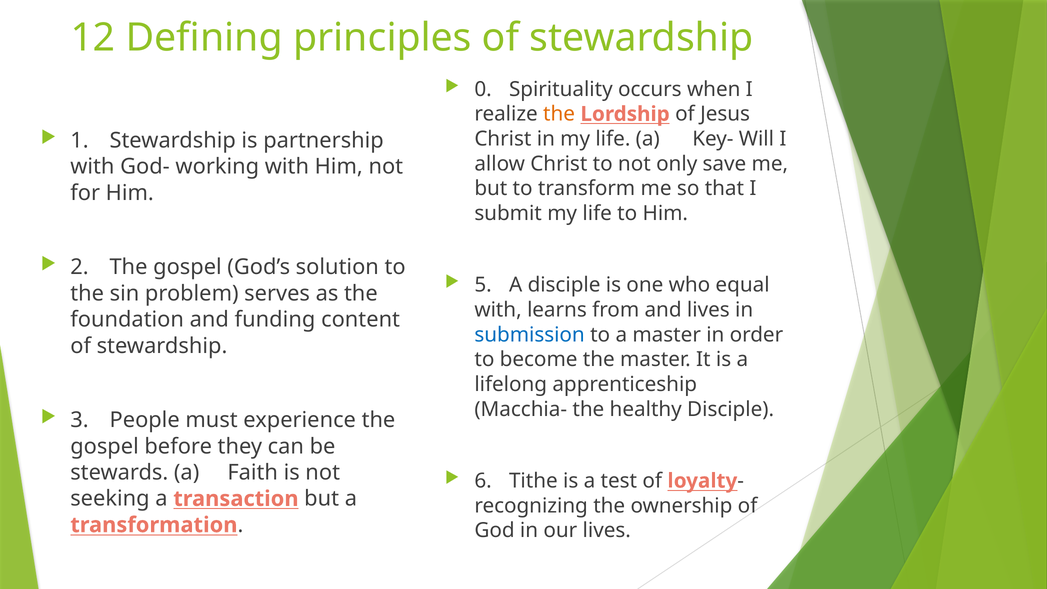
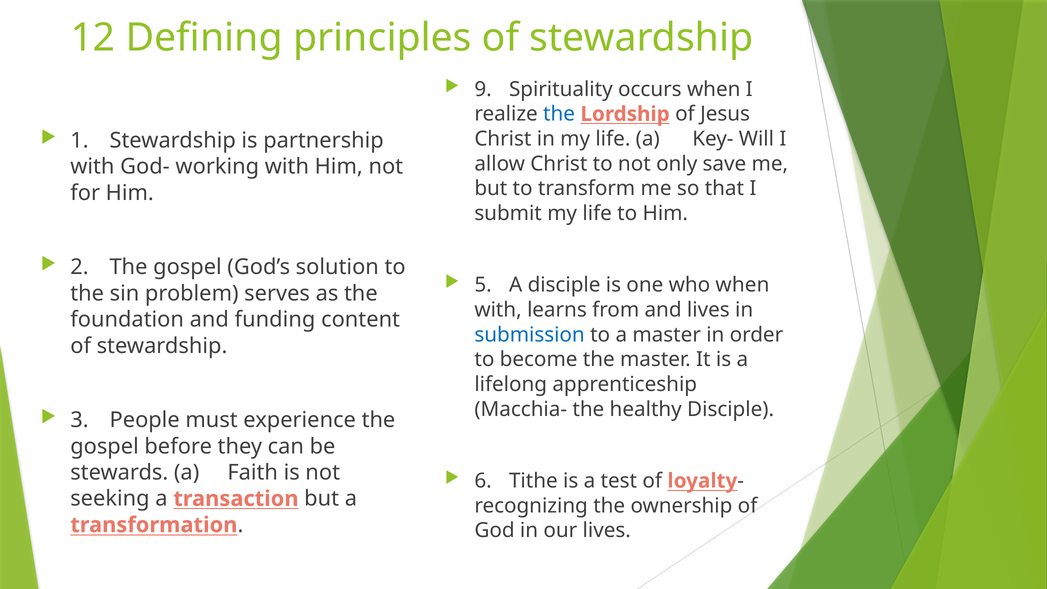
0: 0 -> 9 (483, 89)
the colour: orange -> blue (559, 114)
who equal: equal -> when (742, 285)
